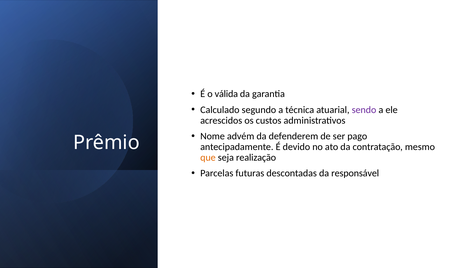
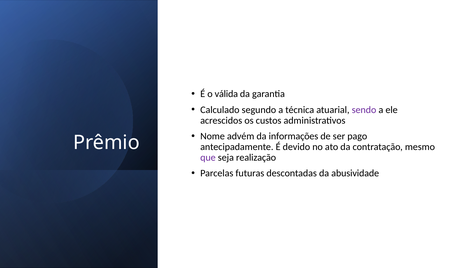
defenderem: defenderem -> informações (293, 136)
que colour: orange -> purple (208, 157)
responsável: responsável -> abusividade (355, 173)
